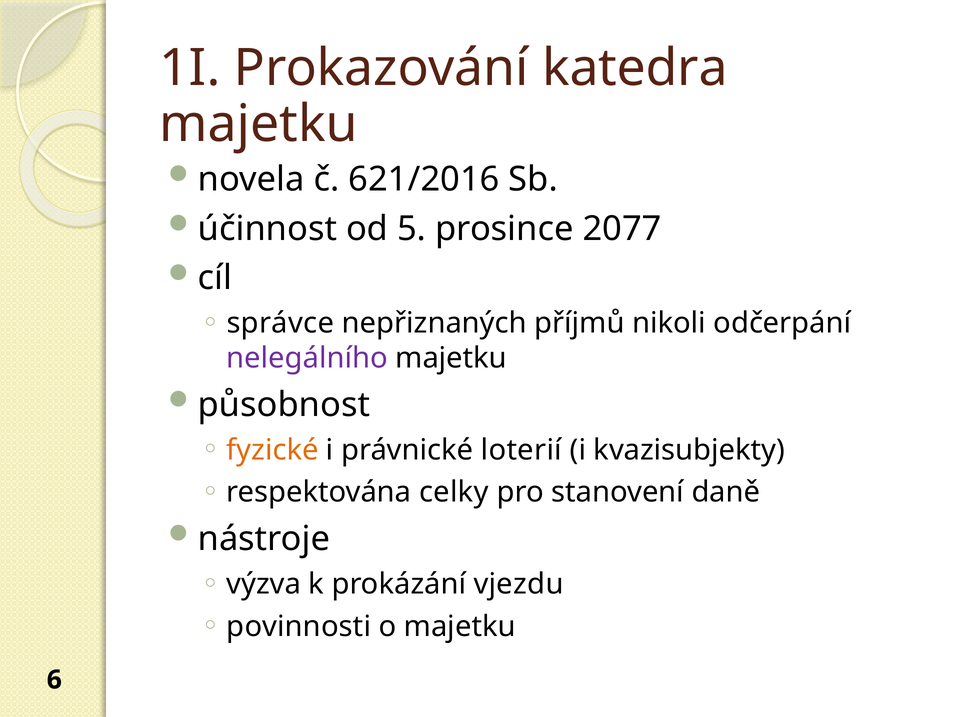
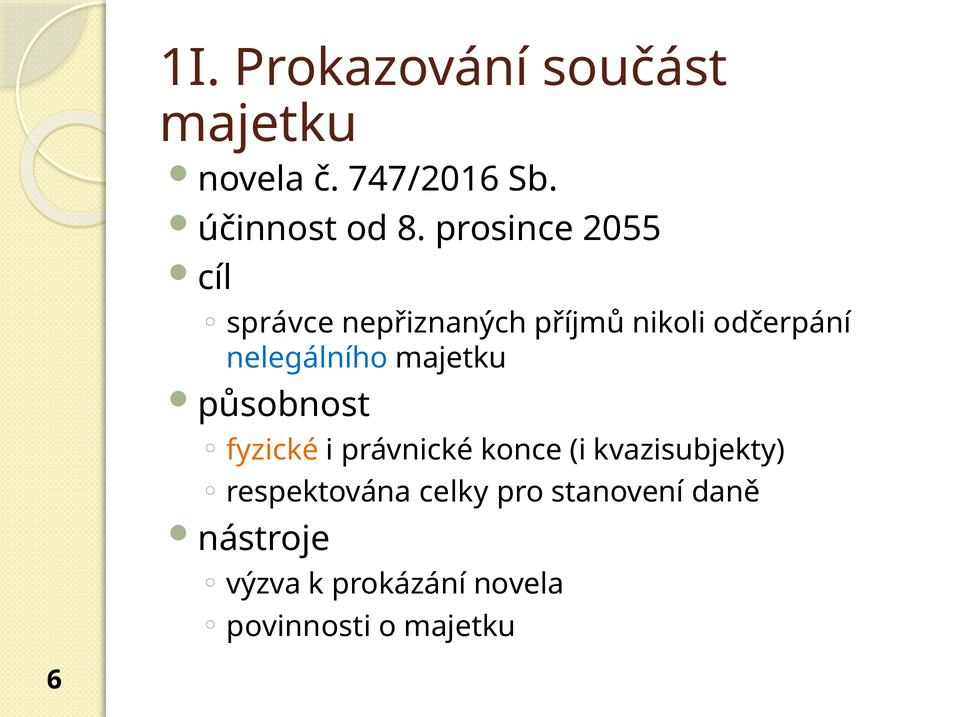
katedra: katedra -> součást (635, 68)
621/2016: 621/2016 -> 747/2016 (424, 179)
5: 5 -> 8 (412, 229)
2077: 2077 -> 2055 (622, 229)
nelegálního colour: purple -> blue (307, 358)
loterií: loterií -> konce (521, 450)
prokázání vjezdu: vjezdu -> novela (519, 584)
